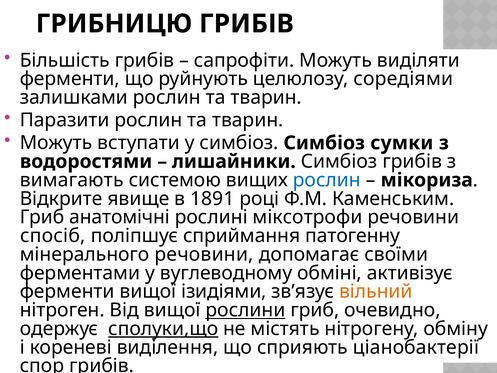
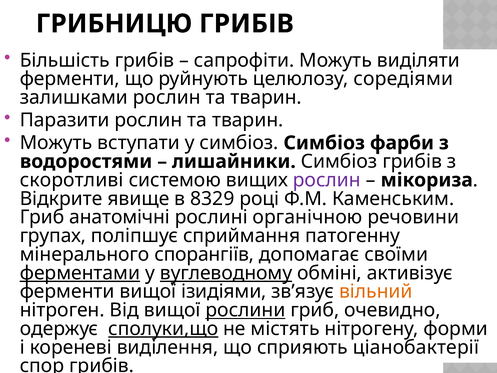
сумки: сумки -> фарби (402, 143)
вимагають: вимагають -> скоротливі (72, 180)
рослин colour: blue -> purple (327, 180)
1891: 1891 -> 8329 (212, 199)
міксотрофи: міксотрофи -> органічною (308, 217)
спосіб: спосіб -> групах (53, 236)
мінерального речовини: речовини -> спорангіїв (204, 254)
ферментами underline: none -> present (80, 273)
вуглеводному underline: none -> present (226, 273)
обміну: обміну -> форми (456, 329)
